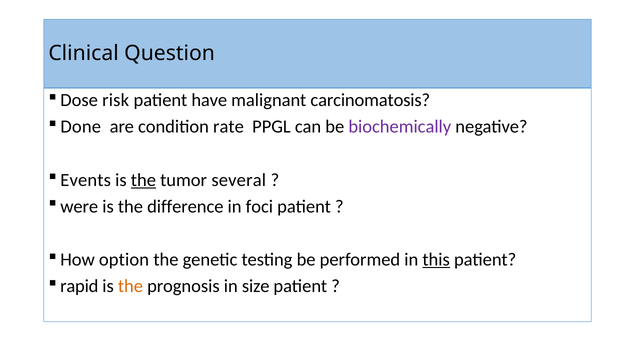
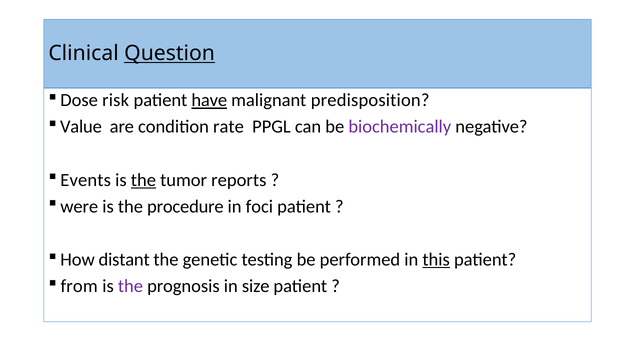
Question underline: none -> present (170, 53)
have underline: none -> present (209, 100)
carcinomatosis: carcinomatosis -> predisposition (370, 100)
Done: Done -> Value (81, 127)
several: several -> reports (239, 180)
difference: difference -> procedure (185, 207)
option: option -> distant (124, 260)
rapid: rapid -> from (79, 286)
the colour: orange -> purple (130, 286)
